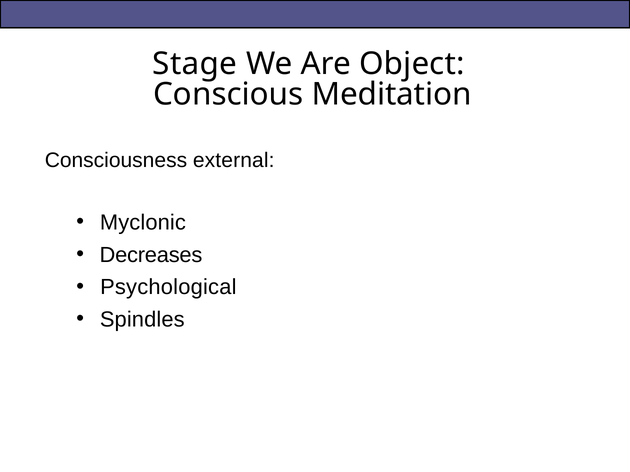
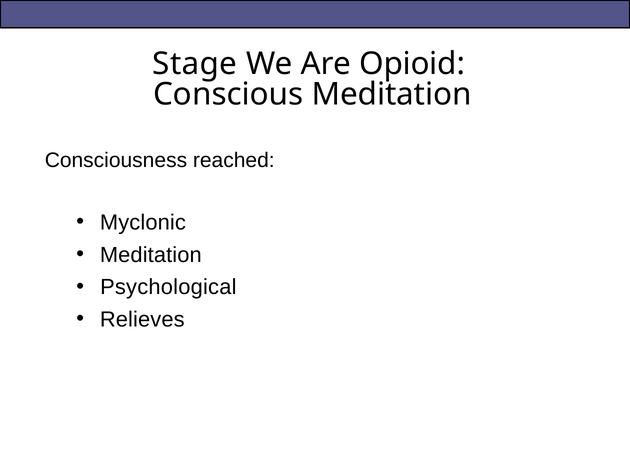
Object: Object -> Opioid (412, 64)
external: external -> reached (234, 160)
Decreases: Decreases -> Meditation (151, 255)
Spindles: Spindles -> Relieves (142, 320)
